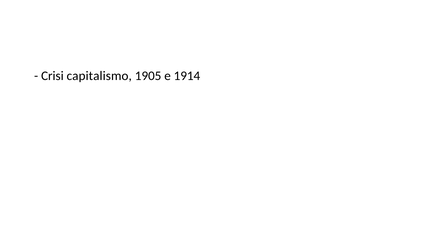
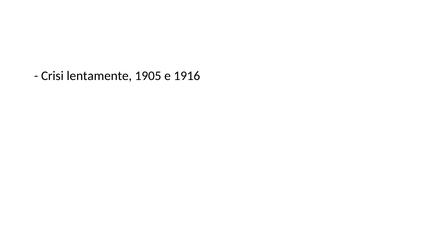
capitalismo: capitalismo -> lentamente (99, 76)
1914: 1914 -> 1916 (187, 76)
